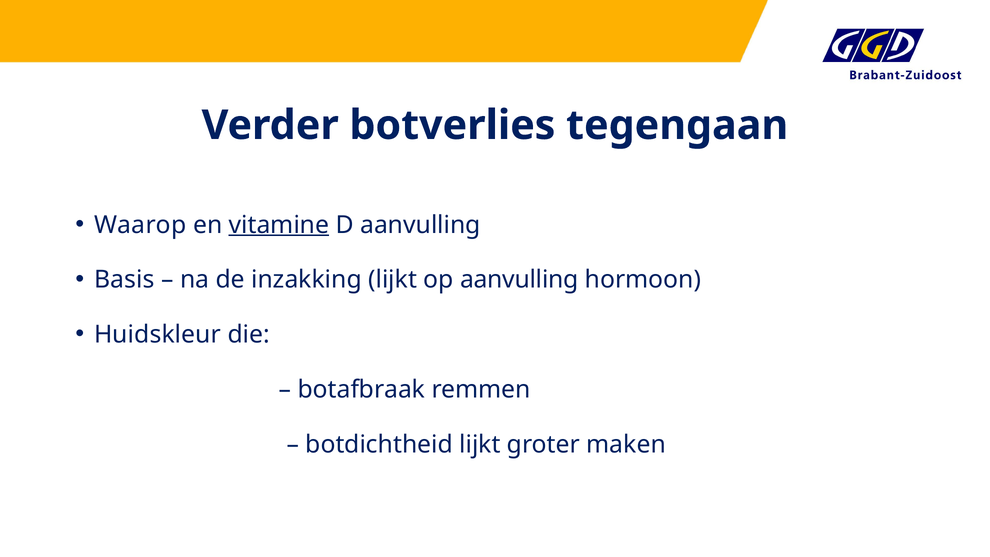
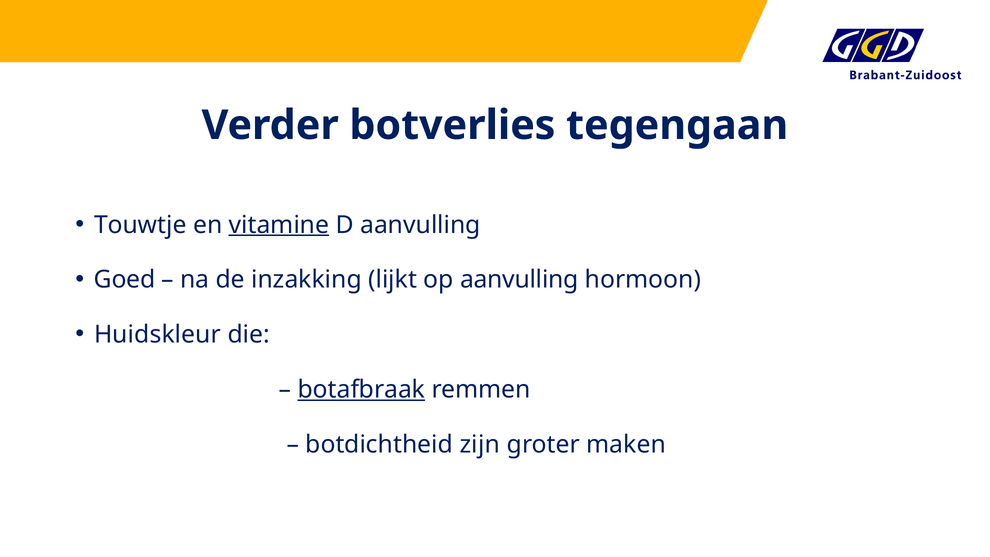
Waarop: Waarop -> Touwtje (140, 225)
Basis: Basis -> Goed (125, 280)
botafbraak underline: none -> present (361, 389)
botdichtheid lijkt: lijkt -> zijn (480, 444)
